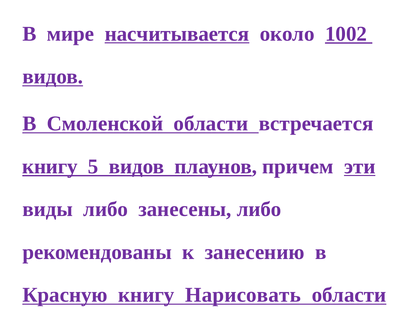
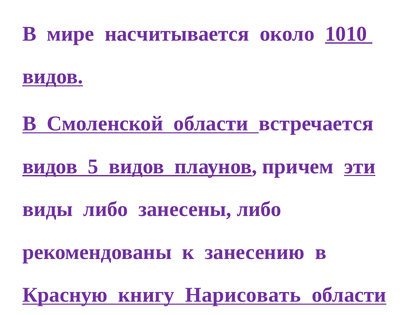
насчитывается underline: present -> none (177, 34)
1002: 1002 -> 1010 (346, 34)
книгу: книгу -> видов (50, 166)
